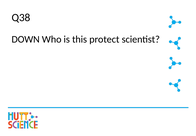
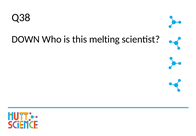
protect: protect -> melting (104, 39)
